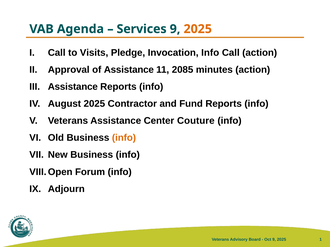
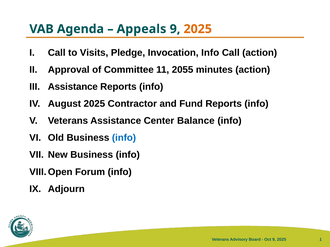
Services: Services -> Appeals (141, 29)
of Assistance: Assistance -> Committee (129, 70)
2085: 2085 -> 2055 (183, 70)
Couture: Couture -> Balance (196, 121)
info colour: orange -> blue (124, 138)
